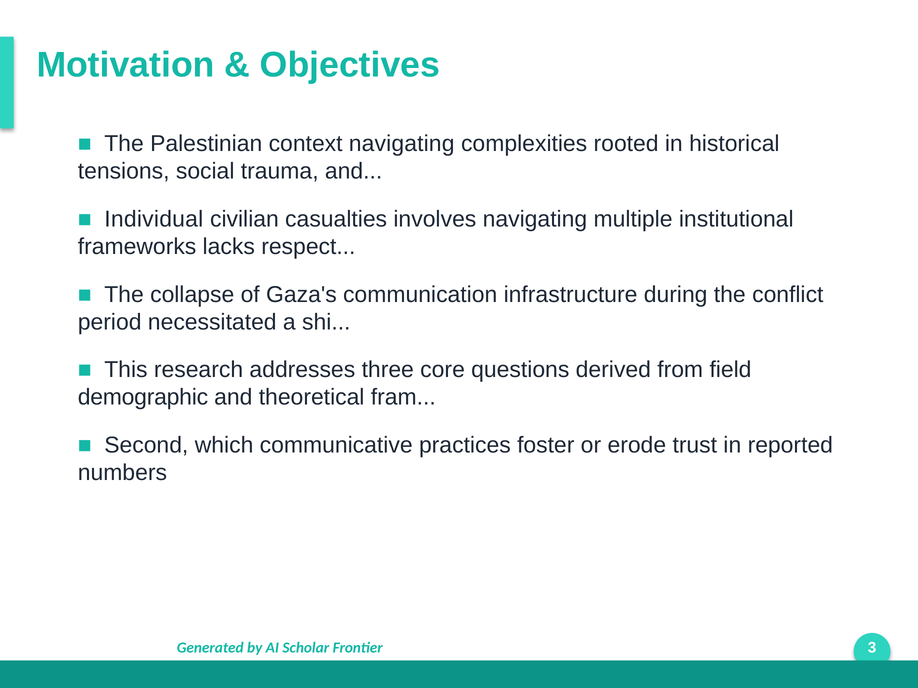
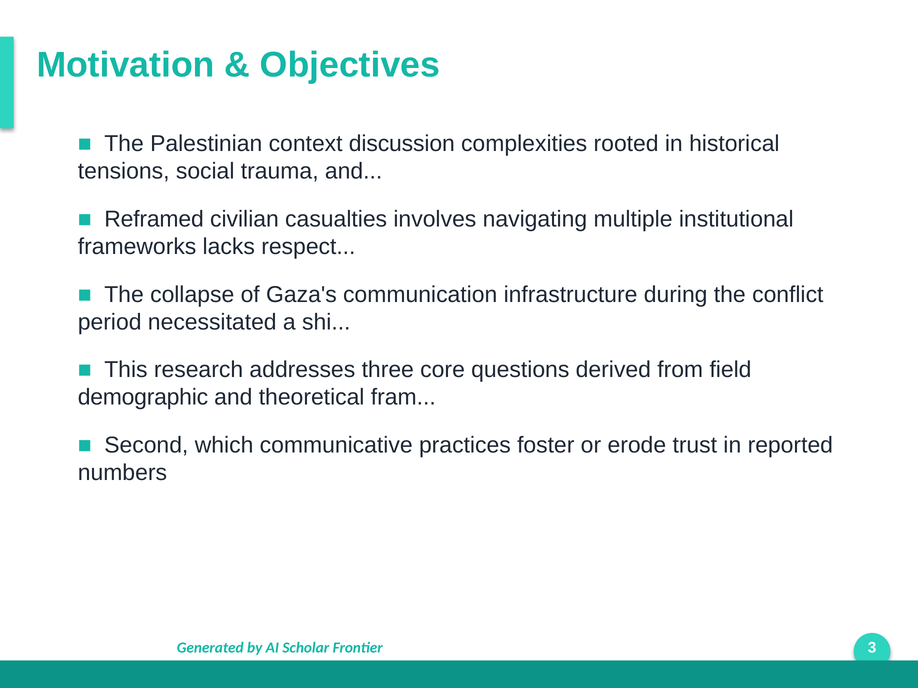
context navigating: navigating -> discussion (402, 144)
Individual: Individual -> Reframed (154, 219)
